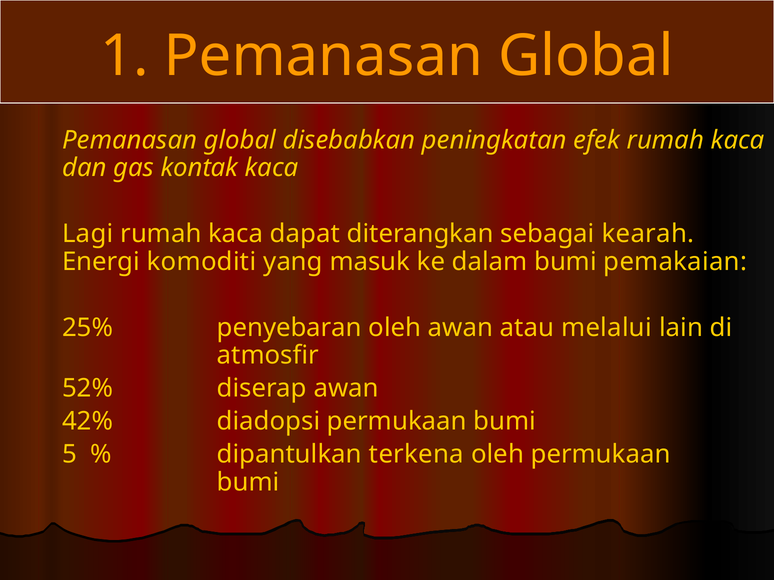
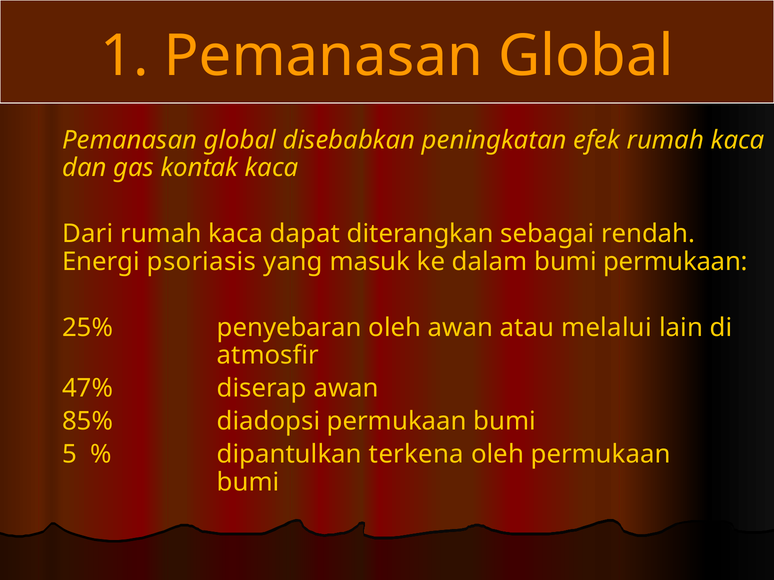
Lagi: Lagi -> Dari (88, 234)
kearah: kearah -> rendah (648, 234)
komoditi: komoditi -> psoriasis (201, 262)
bumi pemakaian: pemakaian -> permukaan (675, 262)
52%: 52% -> 47% (88, 389)
42%: 42% -> 85% (88, 422)
